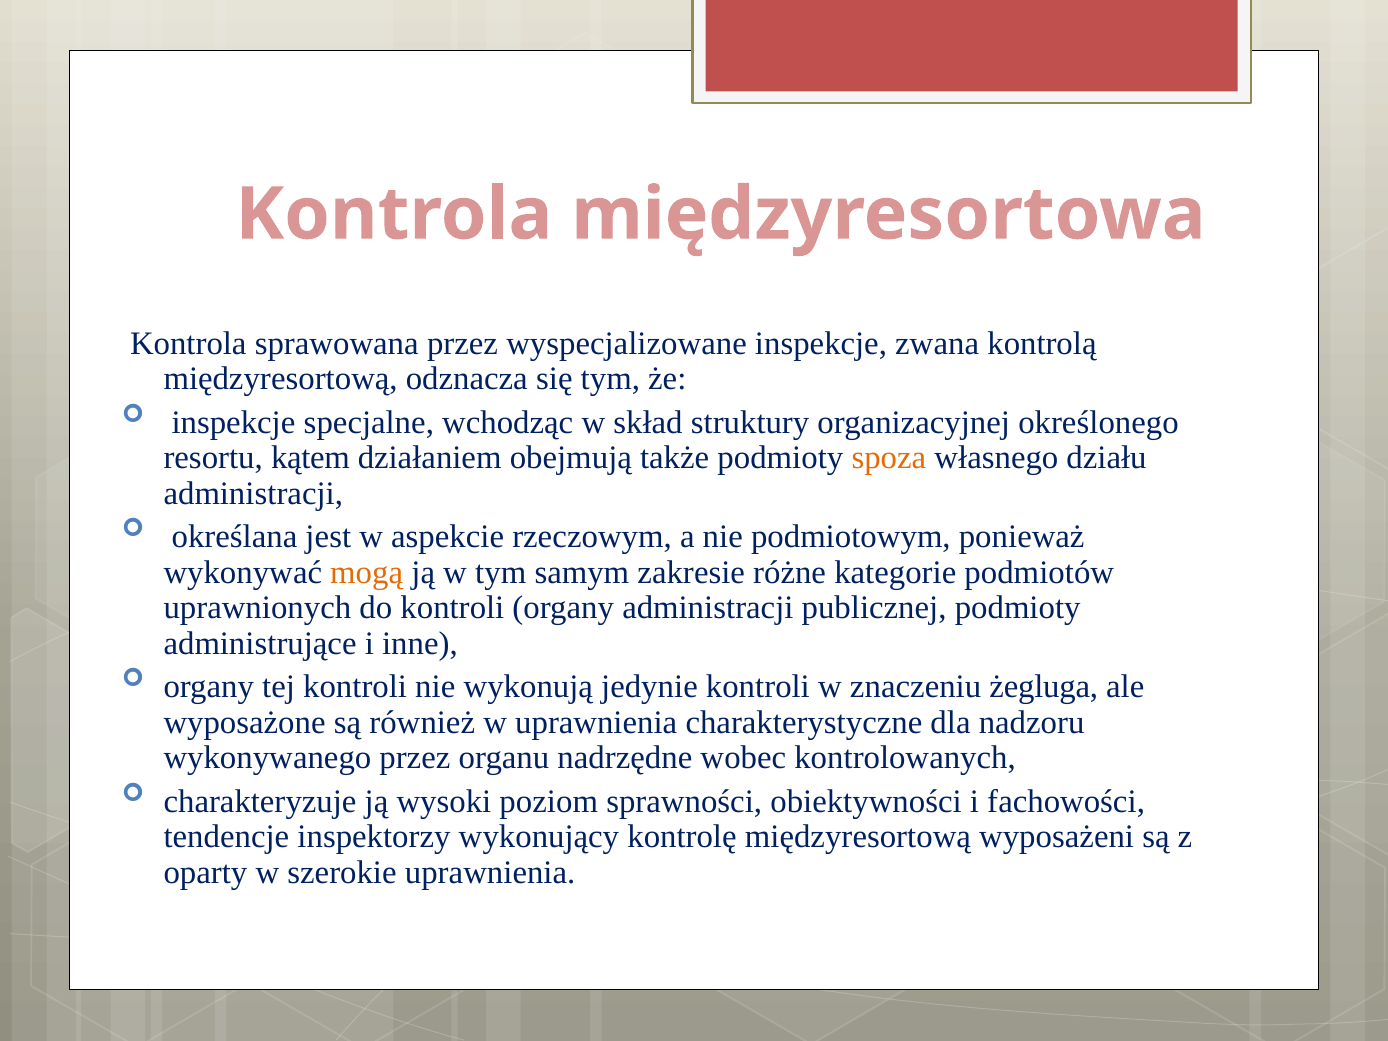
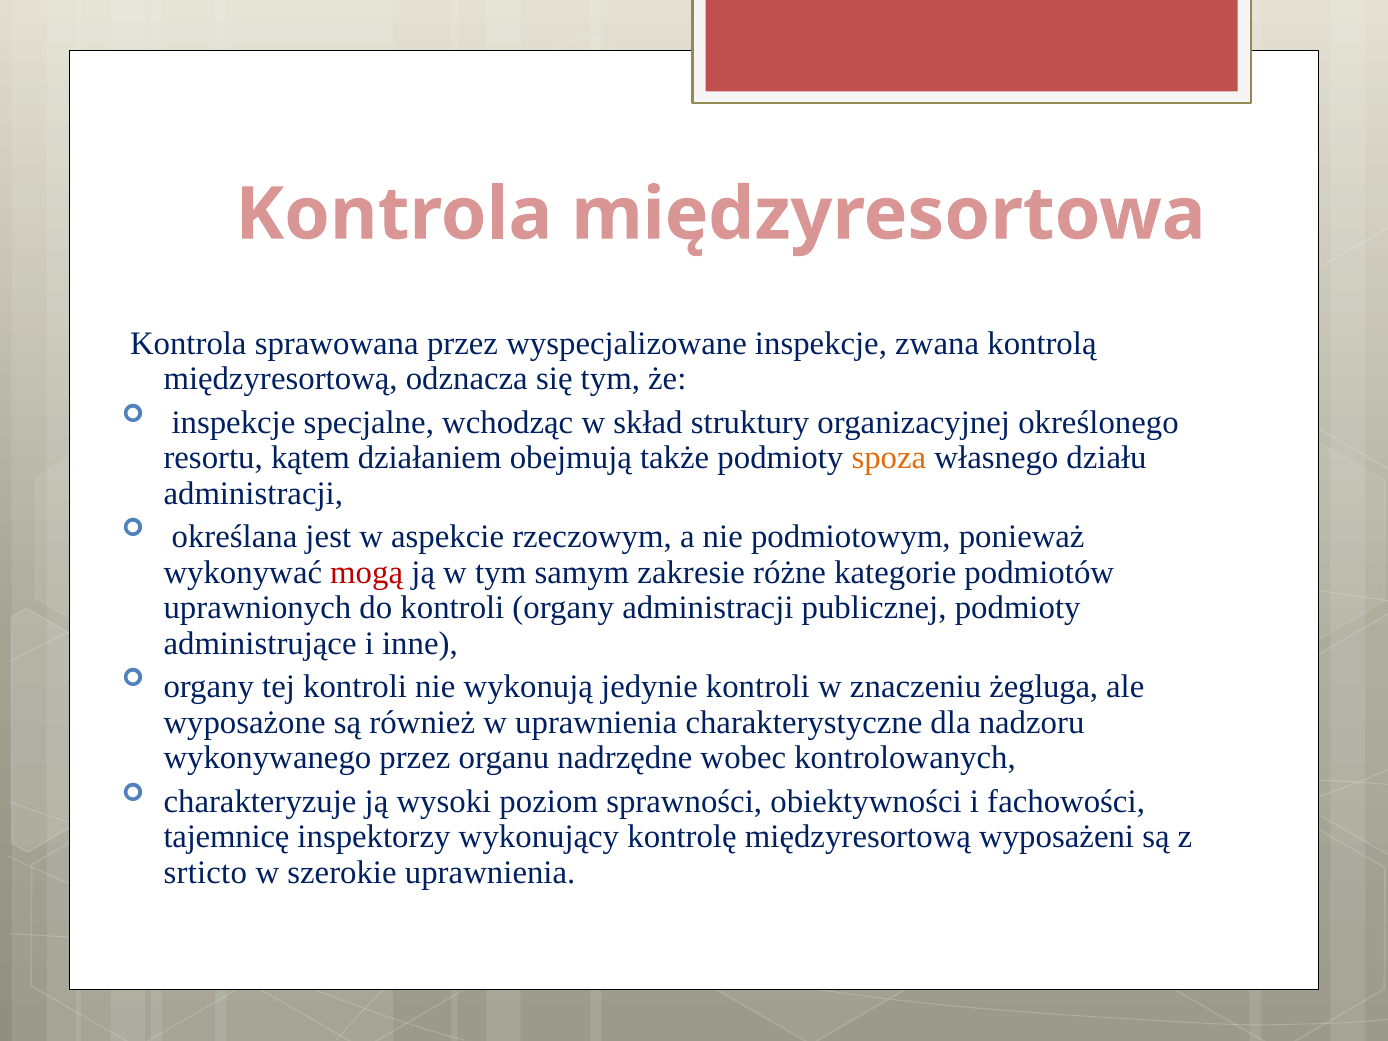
mogą colour: orange -> red (367, 572)
tendencje: tendencje -> tajemnicę (226, 837)
oparty: oparty -> srticto (205, 872)
